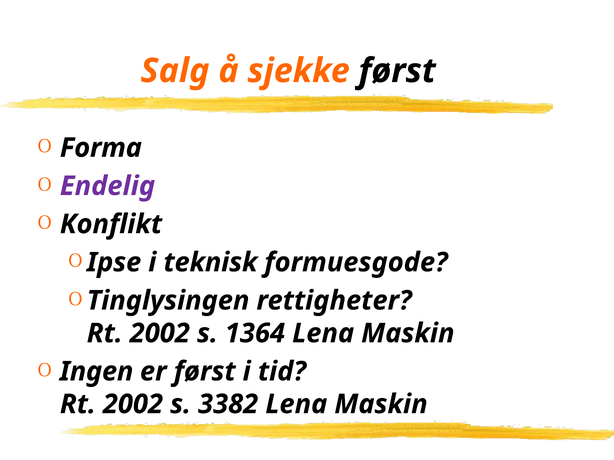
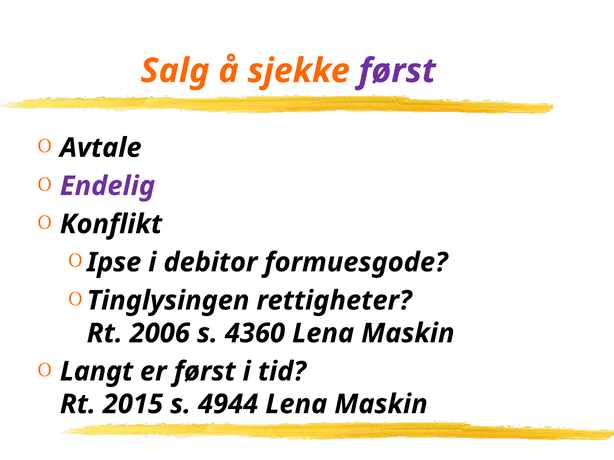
først colour: black -> purple (397, 71)
Forma: Forma -> Avtale (101, 148)
teknisk: teknisk -> debitor (210, 263)
2002: 2002 -> 2006 (160, 334)
1364: 1364 -> 4360 (255, 334)
Ingen: Ingen -> Langt (96, 372)
2002: 2002 -> 2015 (133, 405)
3382: 3382 -> 4944 (228, 405)
